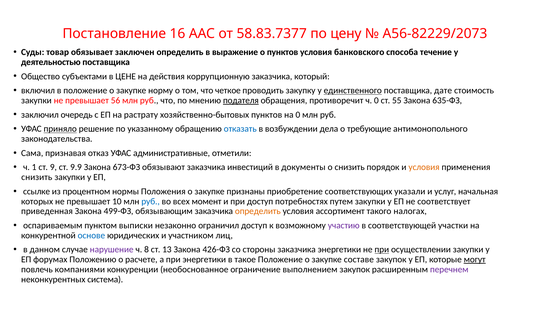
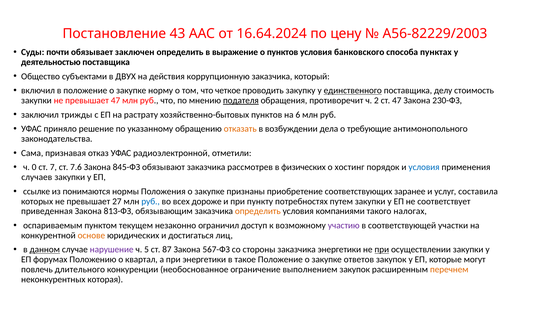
16: 16 -> 43 (177, 34)
58.83.7377: 58.83.7377 -> 16.64.2024 (272, 34)
А56-82229/2073: А56-82229/2073 -> А56-82229/2003 (435, 34)
товар: товар -> почти (58, 52)
течение: течение -> пунктах (436, 52)
ЦЕНЕ: ЦЕНЕ -> ДВУХ (126, 76)
дате: дате -> делу (443, 90)
превышает 56: 56 -> 47 (116, 100)
ч 0: 0 -> 2 (376, 100)
ст 55: 55 -> 47 (397, 100)
635-ФЗ: 635-ФЗ -> 230-ФЗ (447, 100)
очередь: очередь -> трижды (77, 114)
на 0: 0 -> 6 (298, 114)
приняло underline: present -> none (60, 129)
отказать colour: blue -> orange (240, 129)
административные: административные -> радиоэлектронной (172, 153)
1: 1 -> 0 (34, 167)
9: 9 -> 7 (53, 167)
9.9: 9.9 -> 7.6 (76, 167)
673-ФЗ: 673-ФЗ -> 845-ФЗ (126, 167)
инвестиций: инвестиций -> рассмотрев (250, 167)
документы: документы -> физических (304, 167)
о снизить: снизить -> хостинг (350, 167)
условия colour: orange -> blue (424, 167)
снизить: снизить -> случаев (37, 177)
процентном: процентном -> понимаются (86, 191)
указали: указали -> заранее (410, 191)
начальная: начальная -> составила (478, 191)
10: 10 -> 27 (117, 201)
момент: момент -> дороже (207, 201)
при доступ: доступ -> пункту (260, 201)
499-ФЗ: 499-ФЗ -> 813-ФЗ (119, 211)
ассортимент: ассортимент -> компаниями (340, 211)
выписки: выписки -> текущем (136, 225)
основе colour: blue -> orange (91, 235)
участником: участником -> достигаться (191, 235)
данном underline: none -> present (45, 249)
8: 8 -> 5 (147, 249)
13: 13 -> 87 (167, 249)
426-ФЗ: 426-ФЗ -> 567-ФЗ (216, 249)
расчете: расчете -> квартал (141, 259)
составе: составе -> ответов (359, 259)
могут underline: present -> none (475, 259)
компаниями: компаниями -> длительного (80, 269)
перечнем colour: purple -> orange (449, 269)
система: система -> которая (105, 279)
